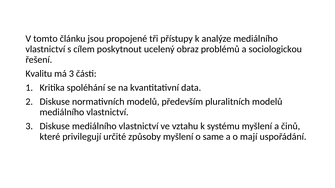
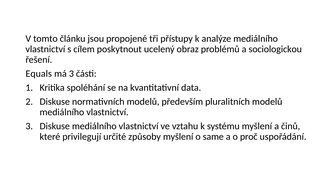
Kvalitu: Kvalitu -> Equals (39, 74)
mají: mají -> proč (249, 137)
